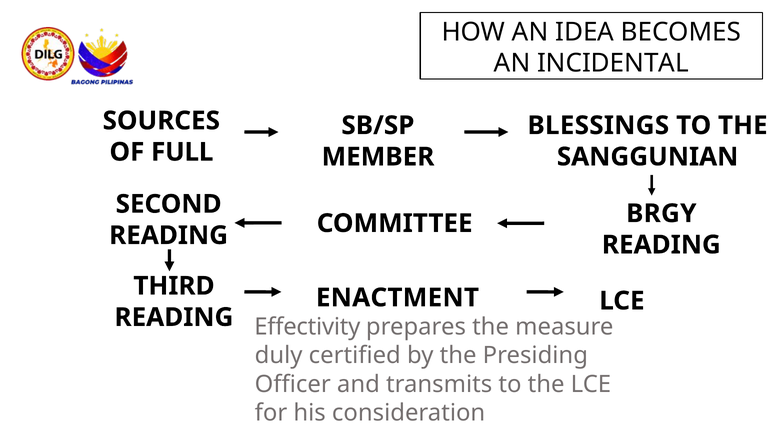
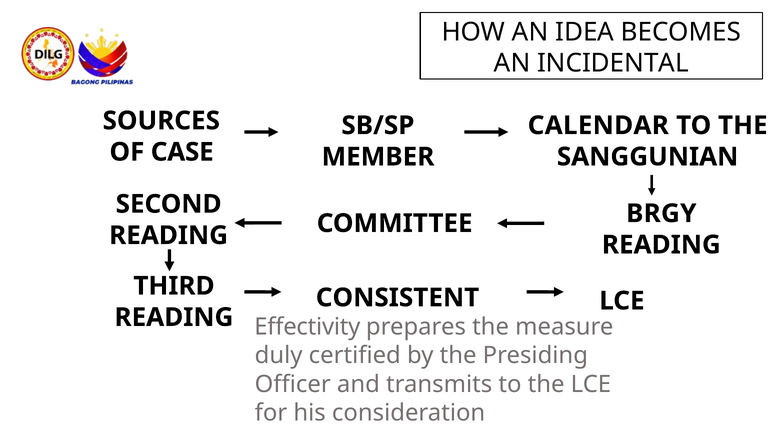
BLESSINGS: BLESSINGS -> CALENDAR (598, 125)
FULL: FULL -> CASE (182, 152)
ENACTMENT: ENACTMENT -> CONSISTENT (398, 298)
